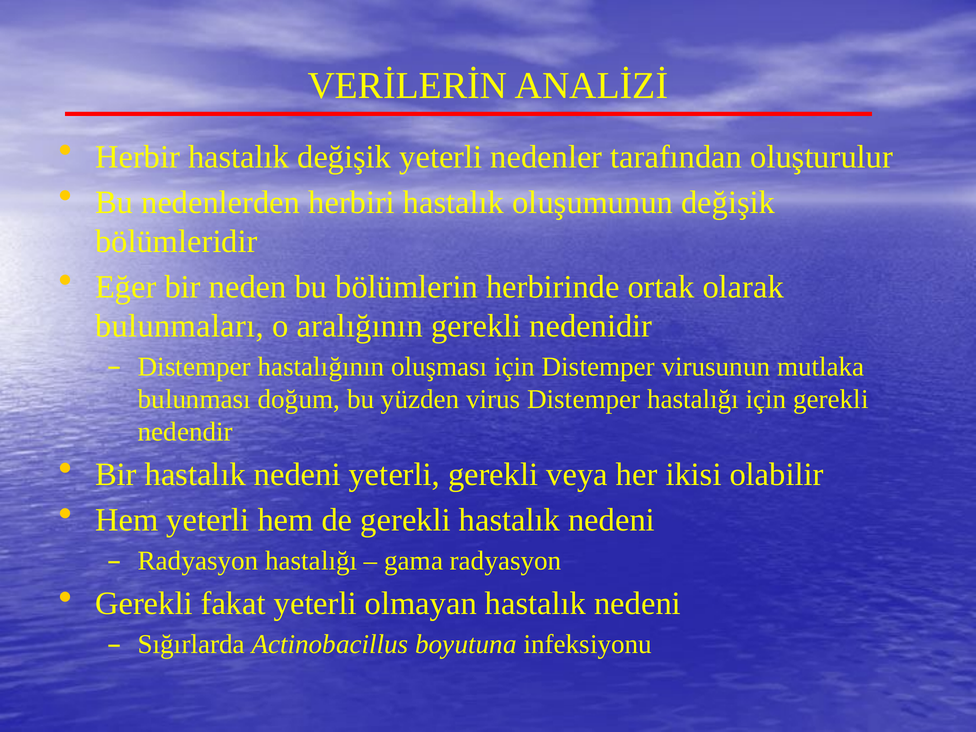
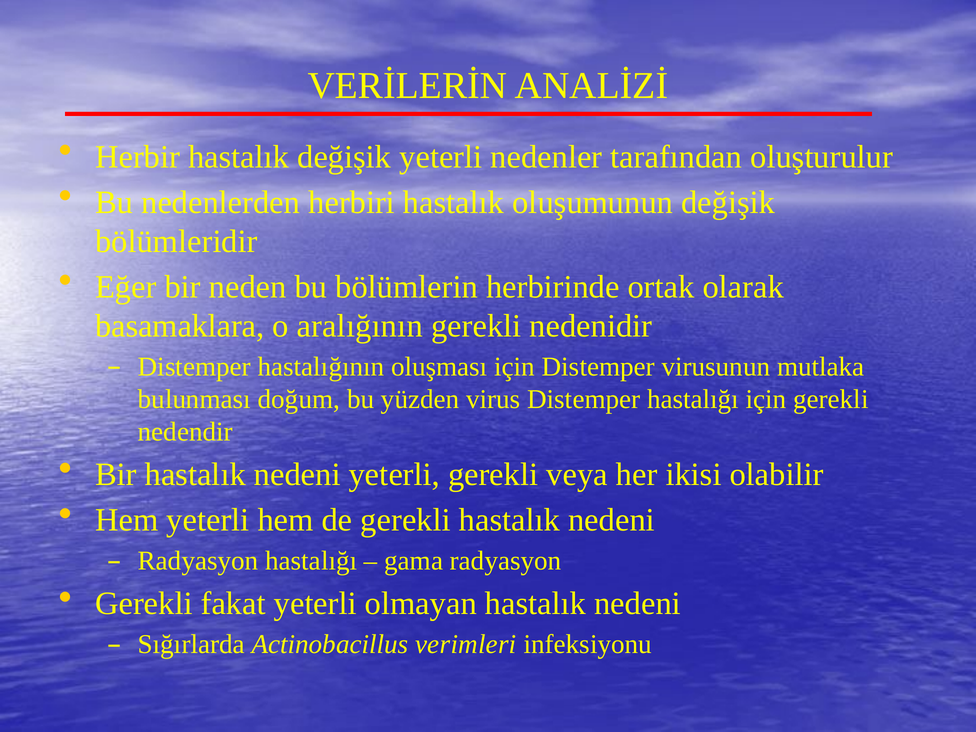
bulunmaları: bulunmaları -> basamaklara (180, 326)
boyutuna: boyutuna -> verimleri (466, 644)
